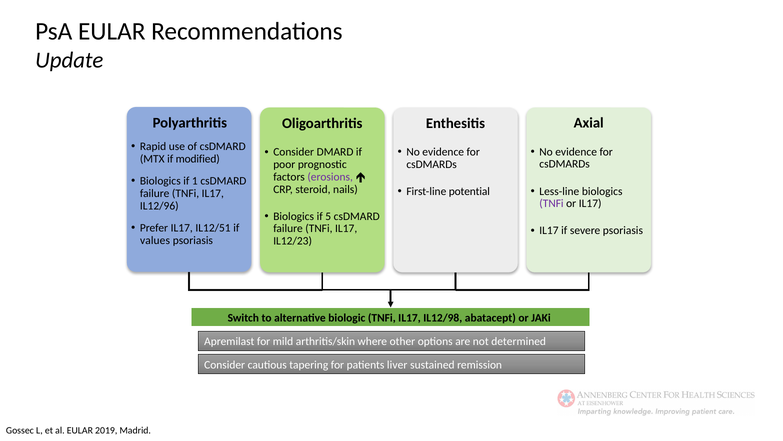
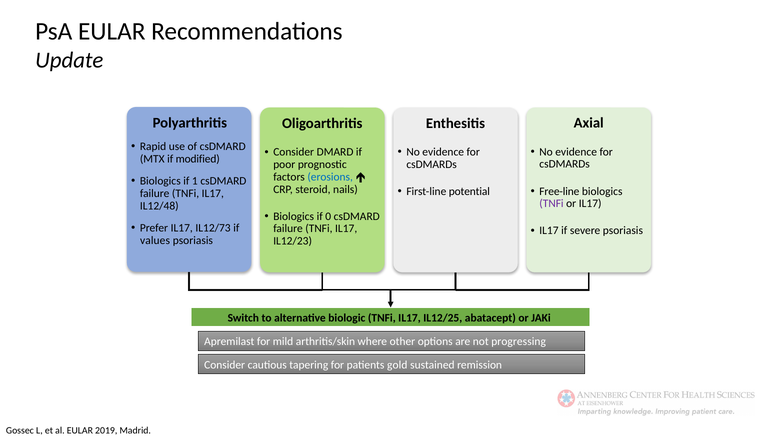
erosions colour: purple -> blue (330, 177)
Less-line: Less-line -> Free-line (559, 191)
IL12/96: IL12/96 -> IL12/48 (159, 206)
5: 5 -> 0 (328, 216)
IL12/51: IL12/51 -> IL12/73 (213, 228)
IL12/98: IL12/98 -> IL12/25 (443, 317)
determined: determined -> progressing (519, 341)
liver: liver -> gold (397, 364)
